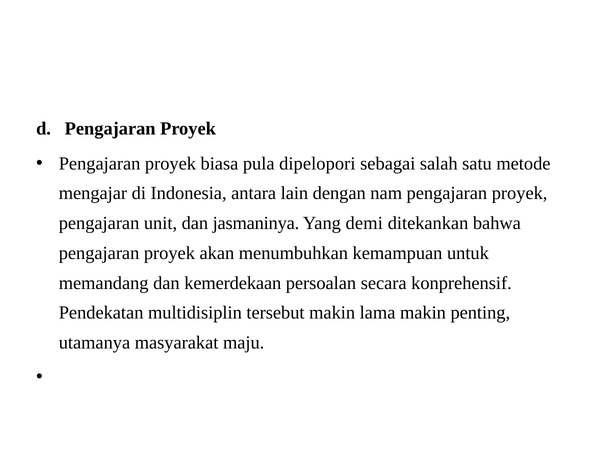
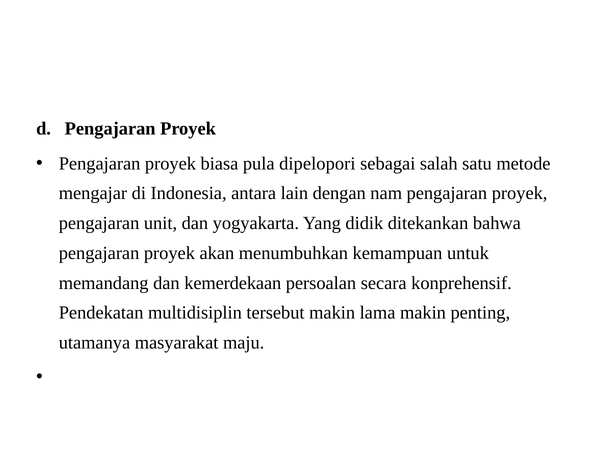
jasmaninya: jasmaninya -> yogyakarta (256, 223)
demi: demi -> didik (364, 223)
